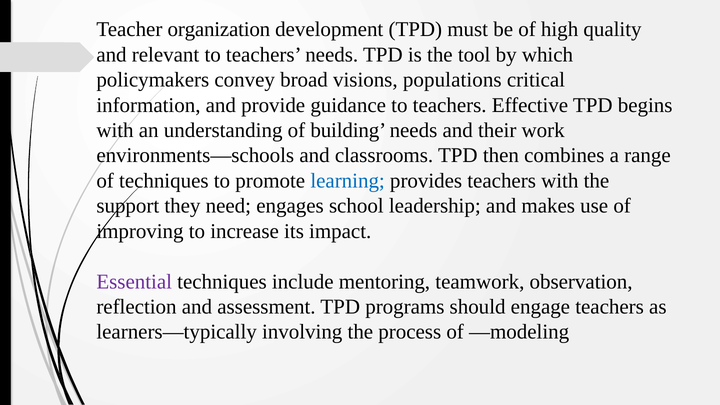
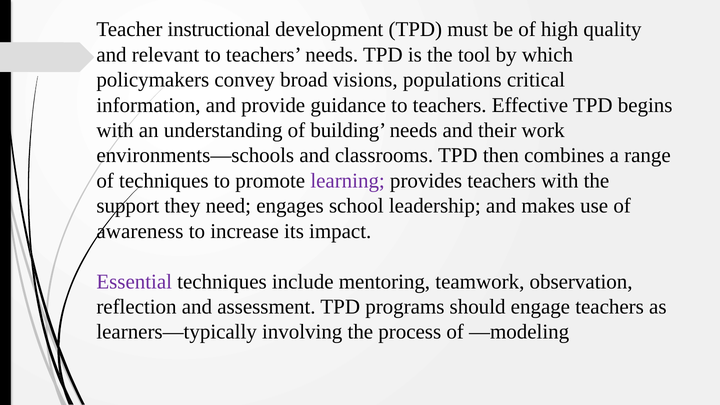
organization: organization -> instructional (219, 29)
learning colour: blue -> purple (348, 181)
improving: improving -> awareness (140, 231)
